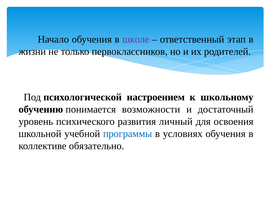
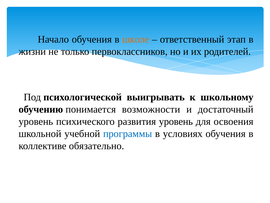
школе colour: purple -> orange (136, 39)
настроением: настроением -> выигрывать (156, 97)
развития личный: личный -> уровень (176, 121)
